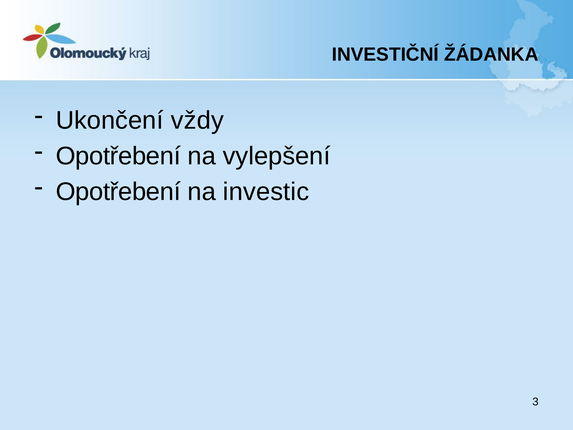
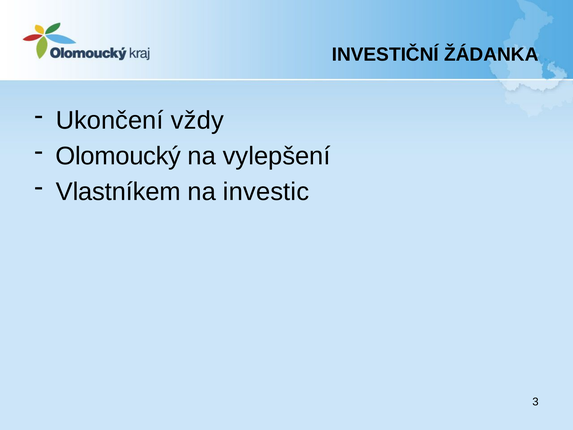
Opotřebení: Opotřebení -> Olomoucký (118, 156)
Opotřebení: Opotřebení -> Vlastníkem (118, 192)
